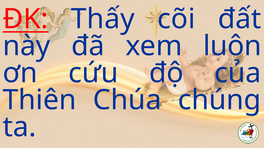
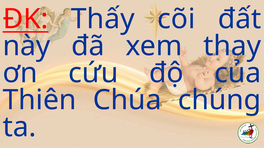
luôn: luôn -> thay (232, 46)
